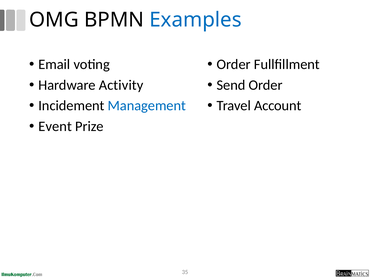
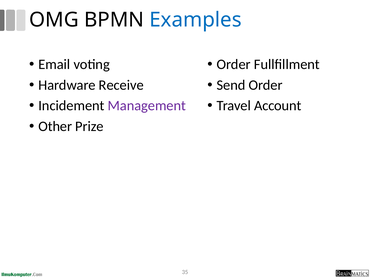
Activity: Activity -> Receive (121, 85)
Management colour: blue -> purple (147, 106)
Event: Event -> Other (55, 126)
